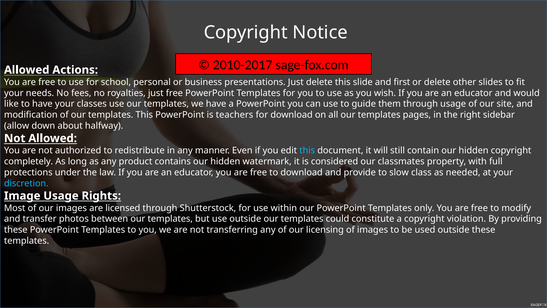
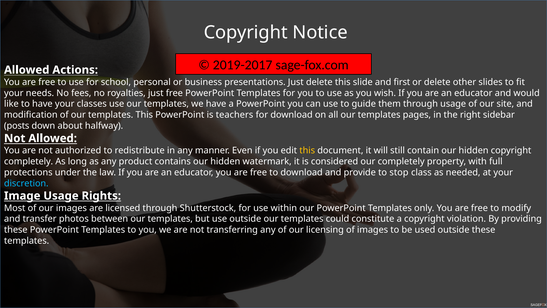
2010-2017: 2010-2017 -> 2019-2017 (243, 65)
allow: allow -> posts (17, 126)
this colour: light blue -> yellow (307, 150)
our classmates: classmates -> completely (401, 161)
slow: slow -> stop (399, 172)
